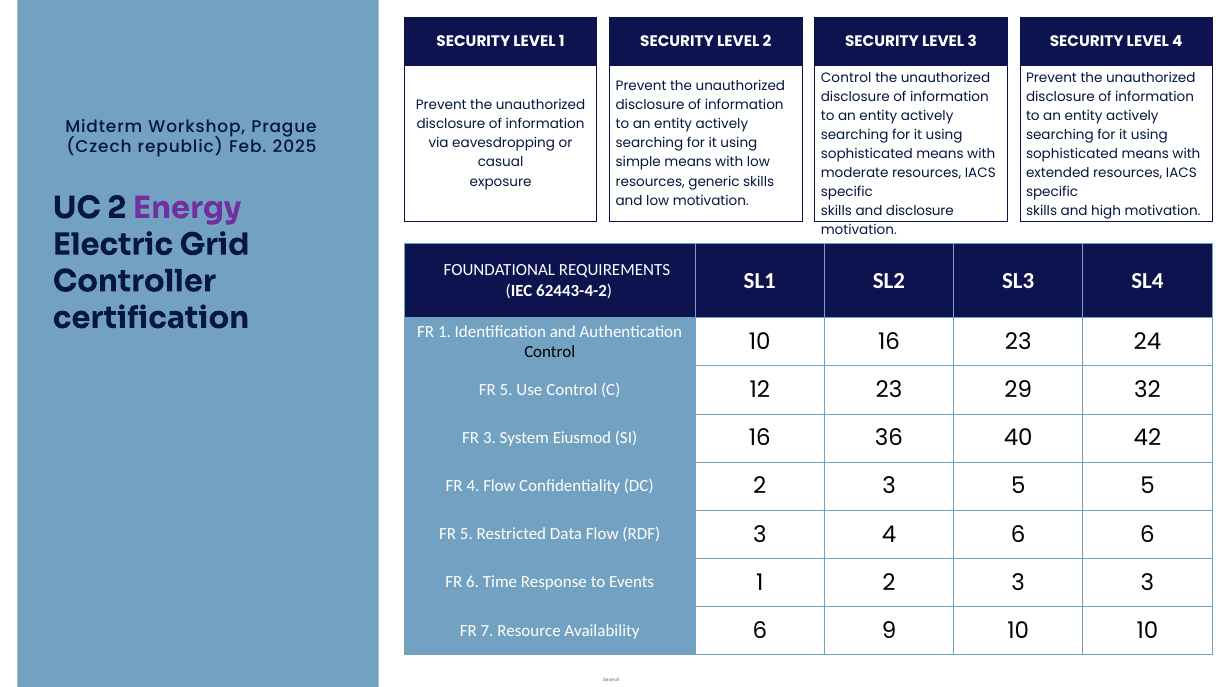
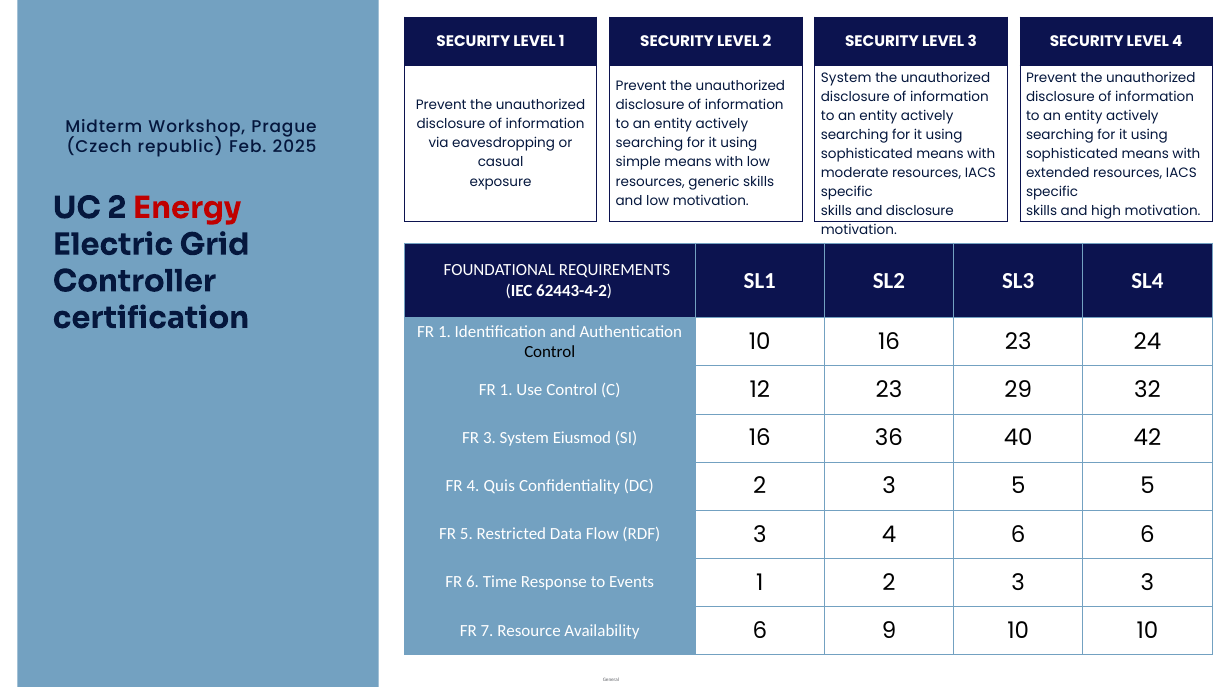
Control: Control -> System (846, 78)
Energy colour: purple -> red (187, 208)
5: 5 -> 1 (506, 390)
4 Flow: Flow -> Quis (499, 486)
